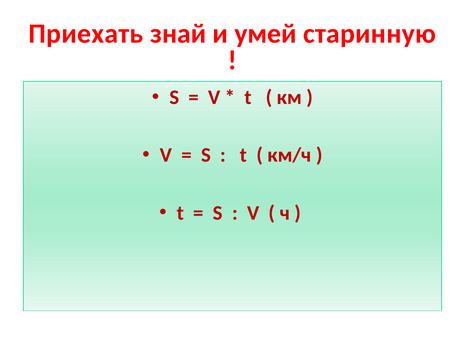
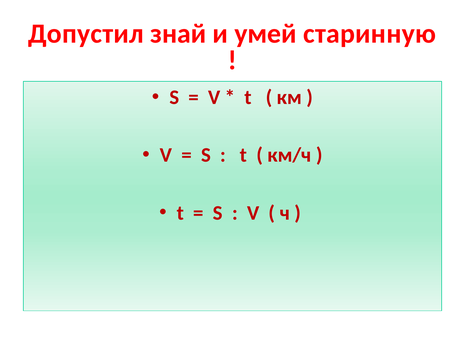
Приехать: Приехать -> Допустил (86, 34)
